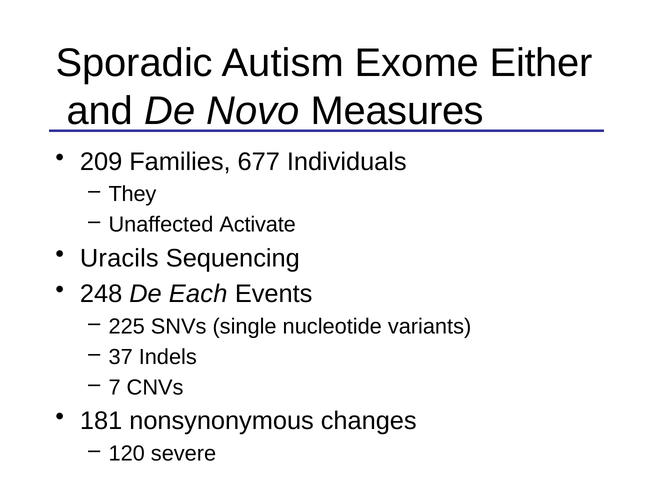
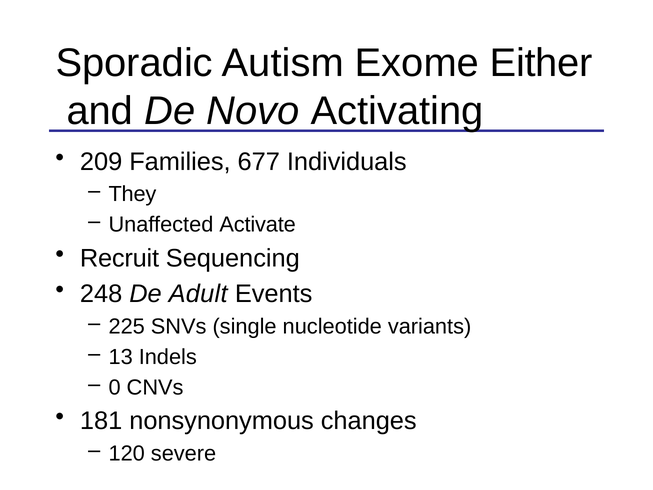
Measures: Measures -> Activating (397, 111)
Uracils: Uracils -> Recruit (120, 258)
Each: Each -> Adult (198, 294)
37: 37 -> 13 (121, 357)
7: 7 -> 0 (115, 387)
